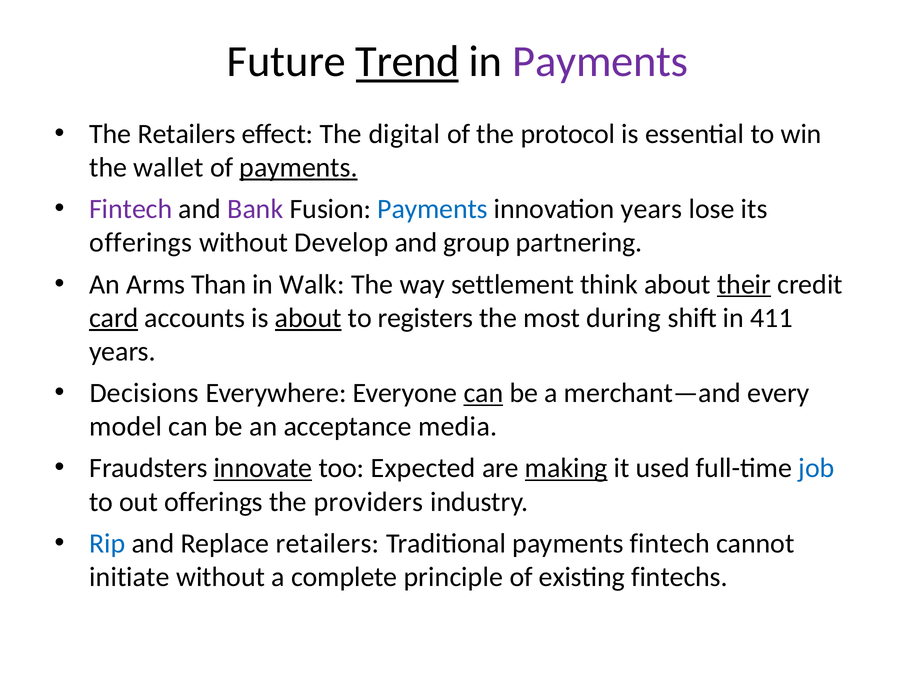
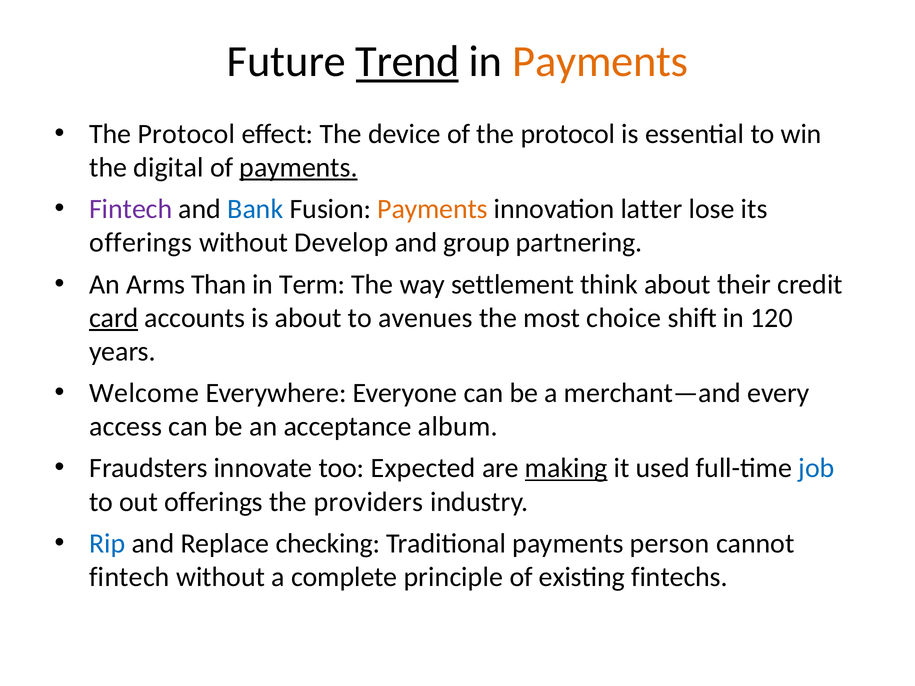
Payments colour: purple -> orange (600, 62)
Retailers: Retailers -> Protocol (186, 134)
digital: digital -> device (404, 134)
wallet: wallet -> digital (168, 168)
Bank colour: purple -> blue (255, 209)
Payments colour: blue -> orange (433, 209)
innovation years: years -> latter (652, 209)
Walk: Walk -> Term (312, 284)
their underline: present -> none (744, 284)
about underline: present -> none (308, 318)
registers: registers -> avenues (425, 318)
during: during -> choice (624, 318)
411: 411 -> 120 (772, 318)
Decisions: Decisions -> Welcome (144, 393)
can underline: present -> none (484, 393)
model: model -> access (126, 427)
media: media -> album (458, 427)
innovate underline: present -> none (263, 468)
Replace retailers: retailers -> checking (328, 544)
payments fintech: fintech -> person (670, 544)
initiate: initiate -> fintech (129, 577)
